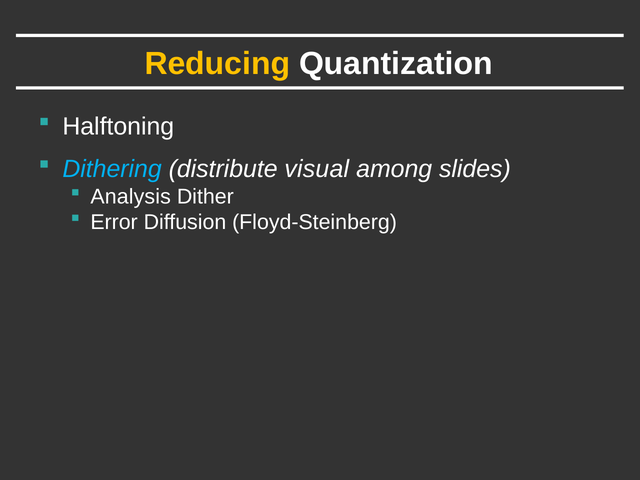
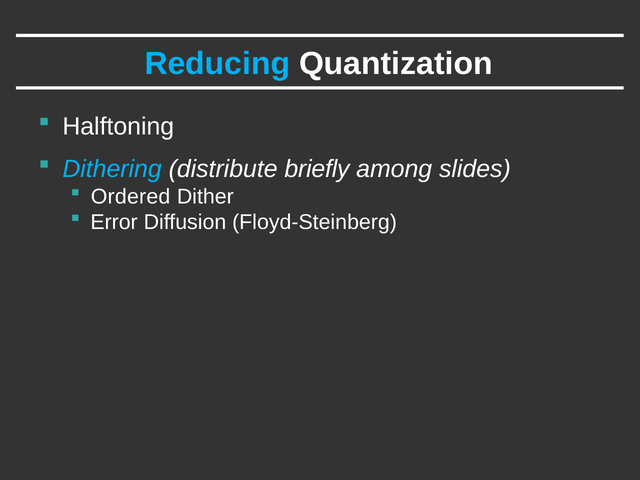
Reducing colour: yellow -> light blue (217, 64)
visual: visual -> briefly (317, 169)
Analysis: Analysis -> Ordered (131, 197)
